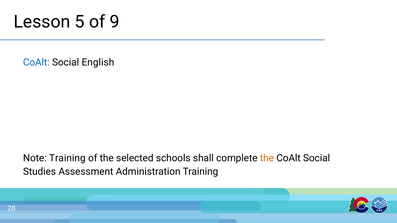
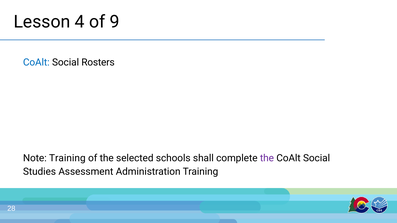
5: 5 -> 4 (80, 22)
English: English -> Rosters (98, 62)
the colour: orange -> purple (267, 158)
